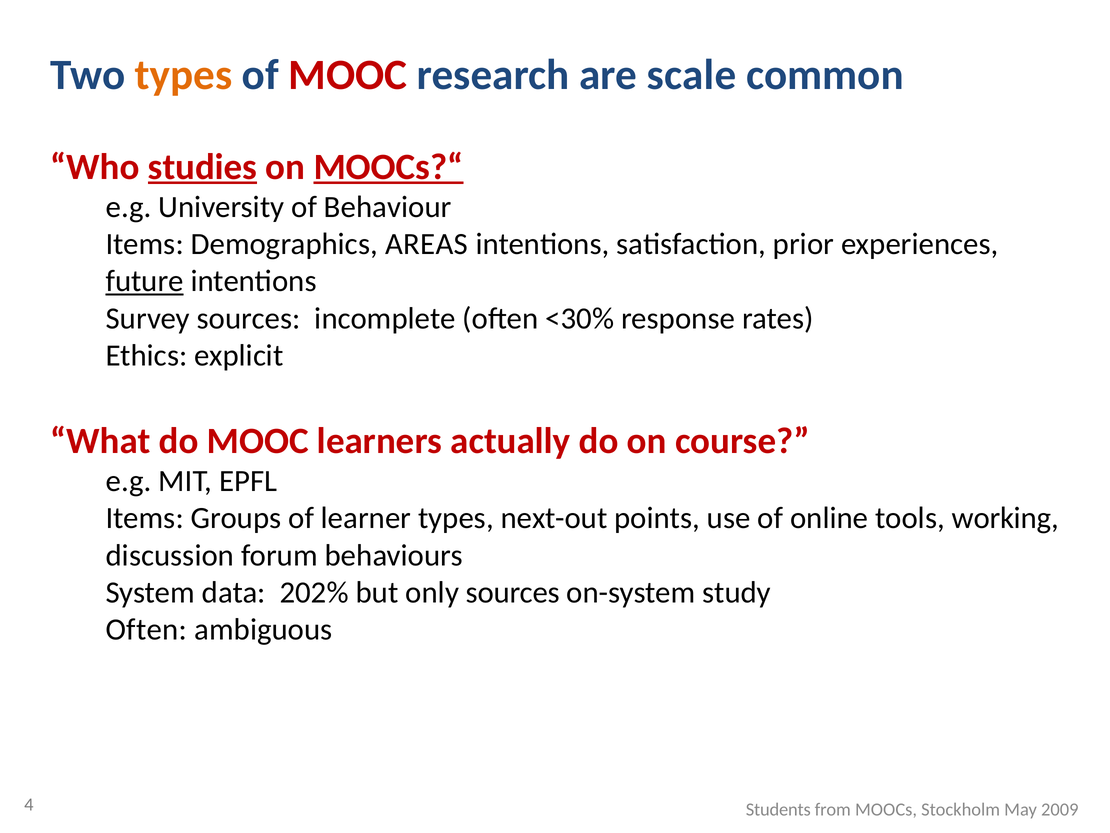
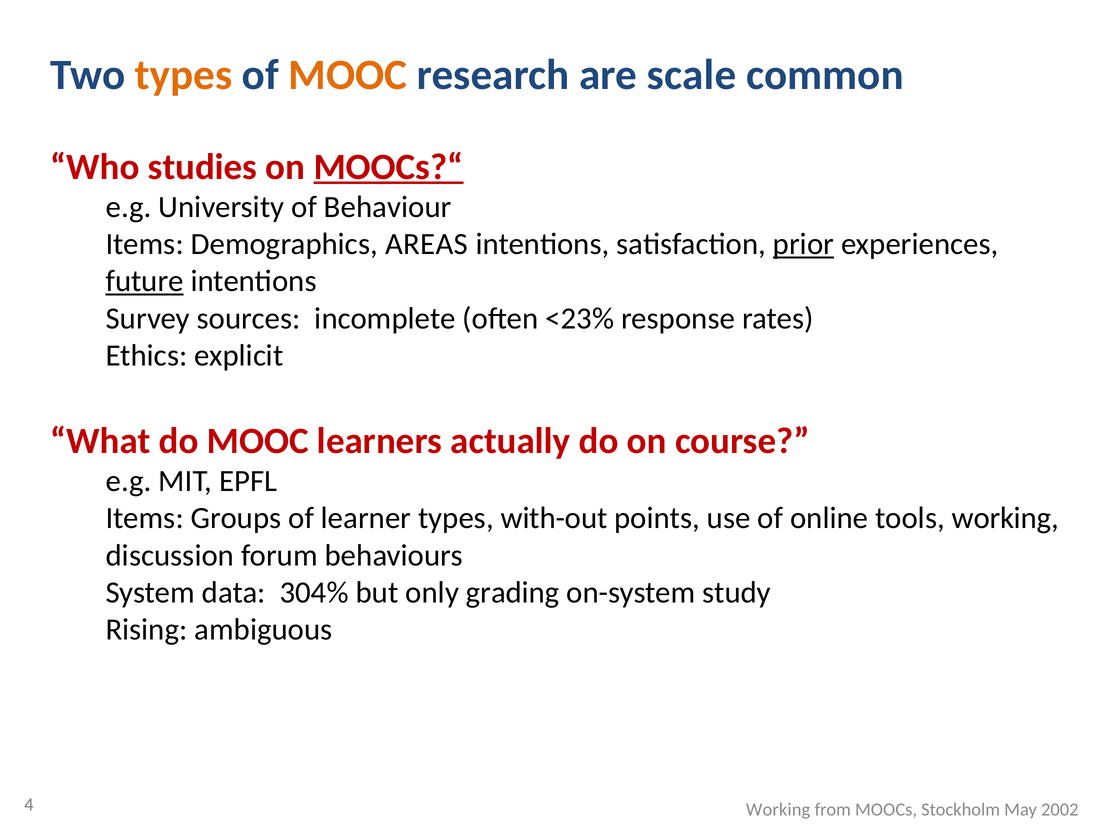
MOOC colour: red -> orange (348, 75)
studies underline: present -> none (203, 167)
prior underline: none -> present (804, 244)
<30%: <30% -> <23% (580, 318)
next-out: next-out -> with-out (554, 518)
202%: 202% -> 304% (314, 592)
only sources: sources -> grading (513, 592)
Often: Often -> Rising (147, 629)
Students: Students -> Working (778, 809)
2009: 2009 -> 2002 (1060, 809)
